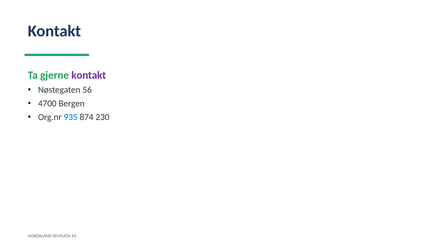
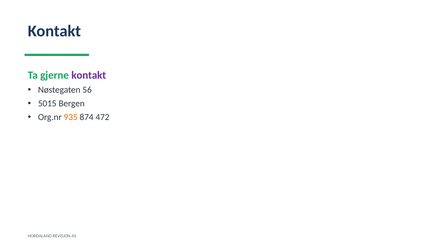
4700: 4700 -> 5015 (47, 104)
935 colour: blue -> orange (71, 117)
230: 230 -> 472 (102, 117)
